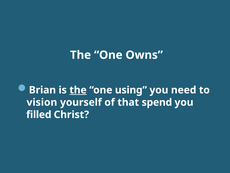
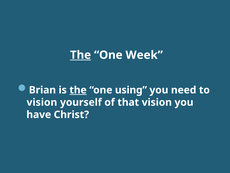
The underline: none -> present (81, 55)
Owns: Owns -> Week (144, 55)
that spend: spend -> vision (157, 102)
filled: filled -> have (39, 114)
